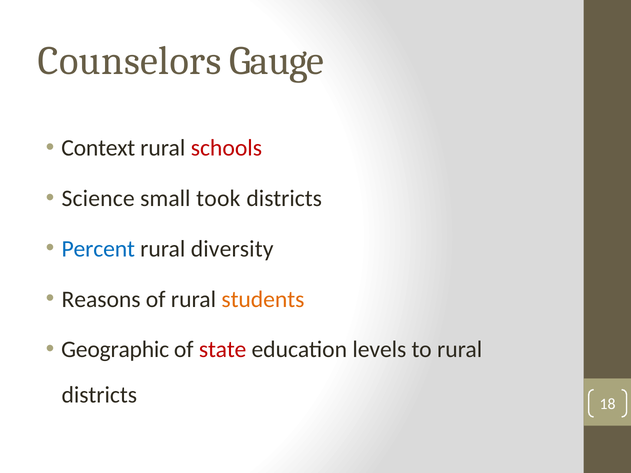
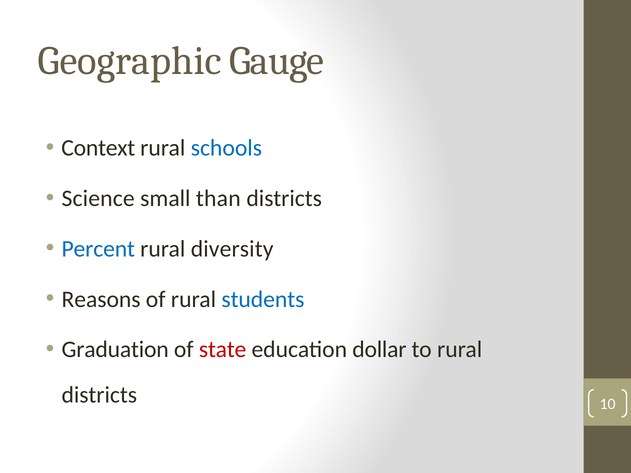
Counselors: Counselors -> Geographic (130, 61)
schools colour: red -> blue (226, 148)
took: took -> than (218, 199)
students colour: orange -> blue (263, 299)
Geographic: Geographic -> Graduation (115, 350)
levels: levels -> dollar (379, 350)
18: 18 -> 10 (608, 404)
